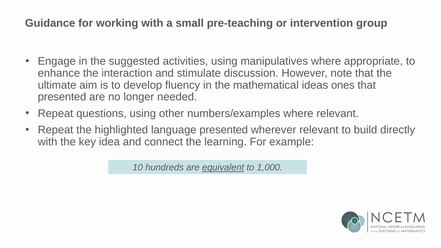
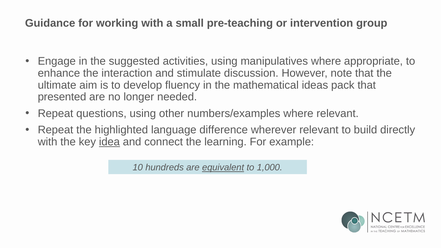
ones: ones -> pack (343, 85)
language presented: presented -> difference (224, 130)
idea underline: none -> present (109, 142)
